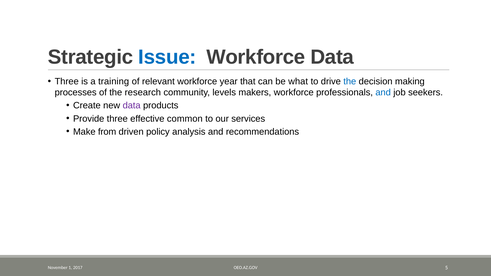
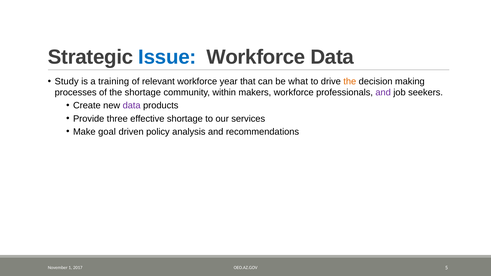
Three: Three -> Study (67, 82)
the colour: blue -> orange (350, 82)
the research: research -> shortage (143, 93)
levels: levels -> within (224, 93)
and colour: blue -> purple (383, 93)
effective common: common -> shortage (185, 119)
from: from -> goal (107, 132)
